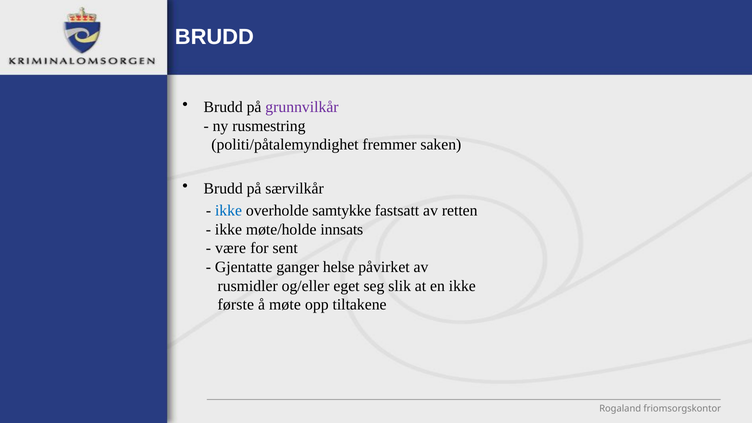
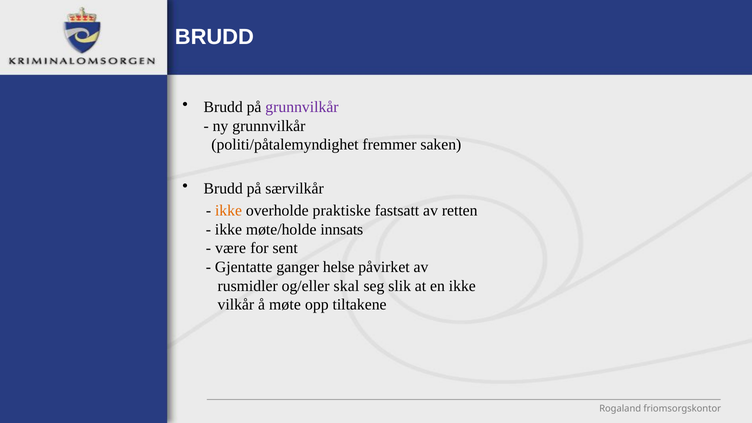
ny rusmestring: rusmestring -> grunnvilkår (269, 126)
ikke colour: blue -> orange (228, 211)
samtykke: samtykke -> praktiske (342, 211)
eget: eget -> skal (346, 286)
første: første -> vilkår (236, 305)
